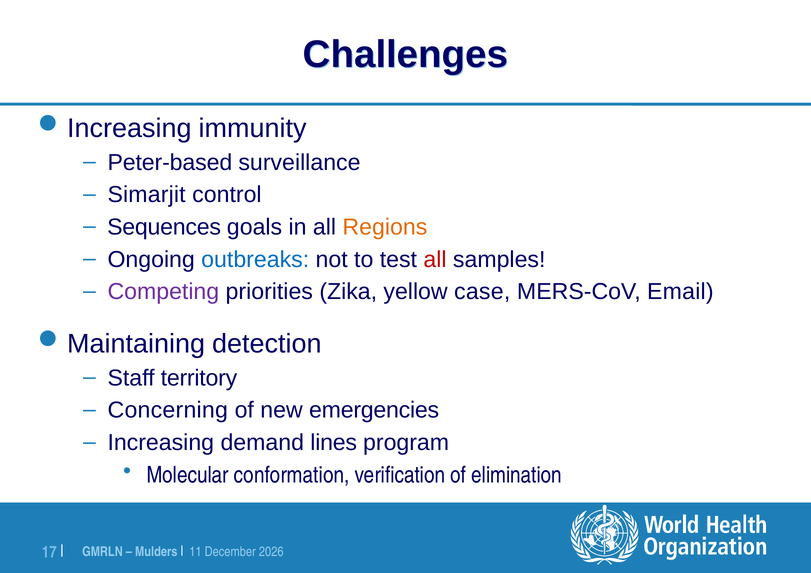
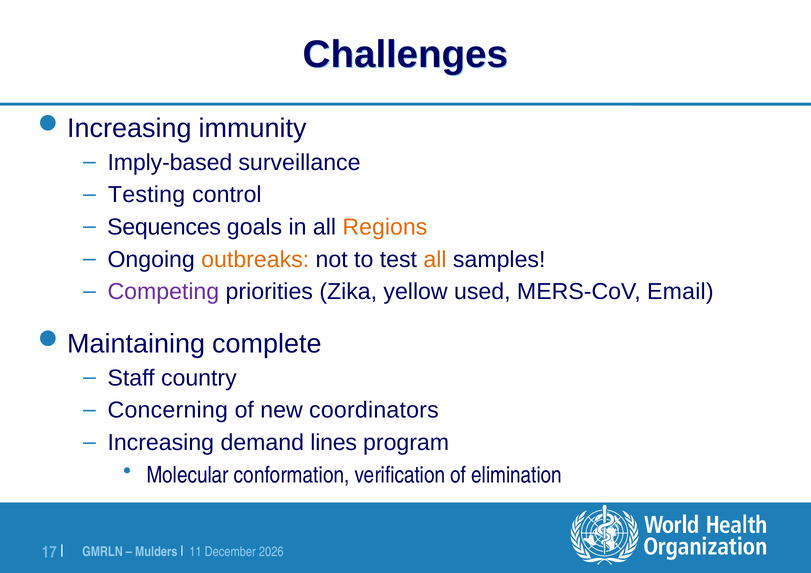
Peter-based: Peter-based -> Imply-based (170, 163)
Simarjit: Simarjit -> Testing (147, 195)
outbreaks colour: blue -> orange (255, 260)
all colour: red -> orange (435, 260)
case: case -> used (482, 292)
detection: detection -> complete (267, 344)
territory: territory -> country (199, 378)
emergencies: emergencies -> coordinators (374, 411)
